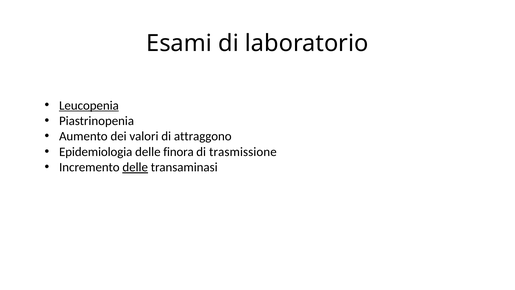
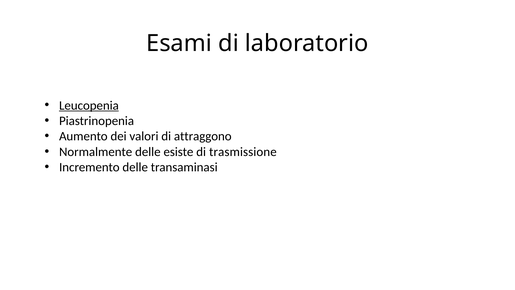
Epidemiologia: Epidemiologia -> Normalmente (96, 152)
finora: finora -> esiste (178, 152)
delle underline: present -> none (135, 167)
